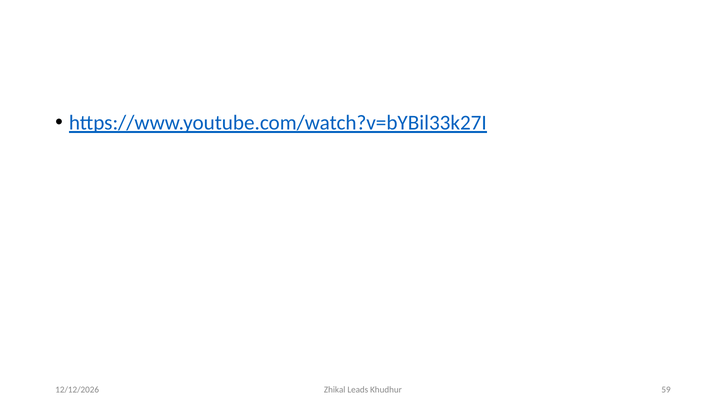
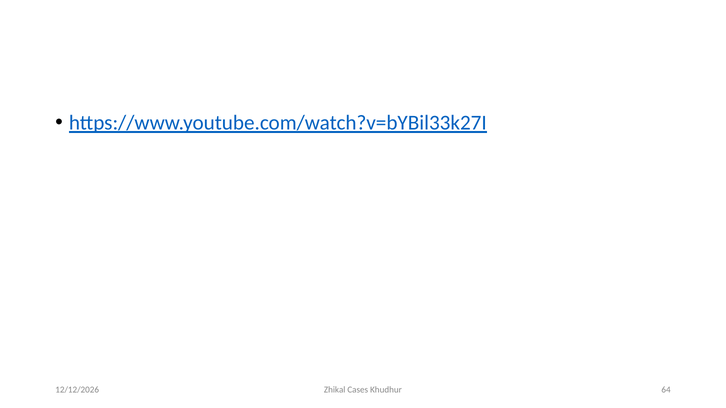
Leads: Leads -> Cases (358, 390)
59: 59 -> 64 (666, 390)
